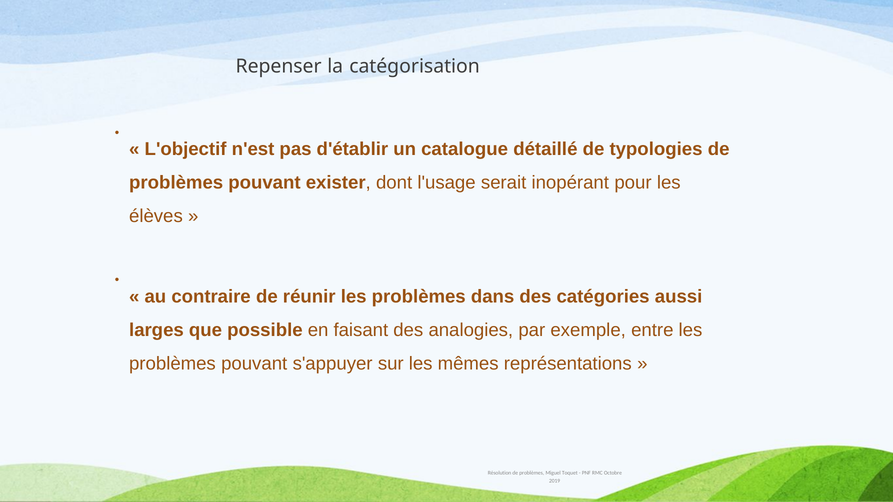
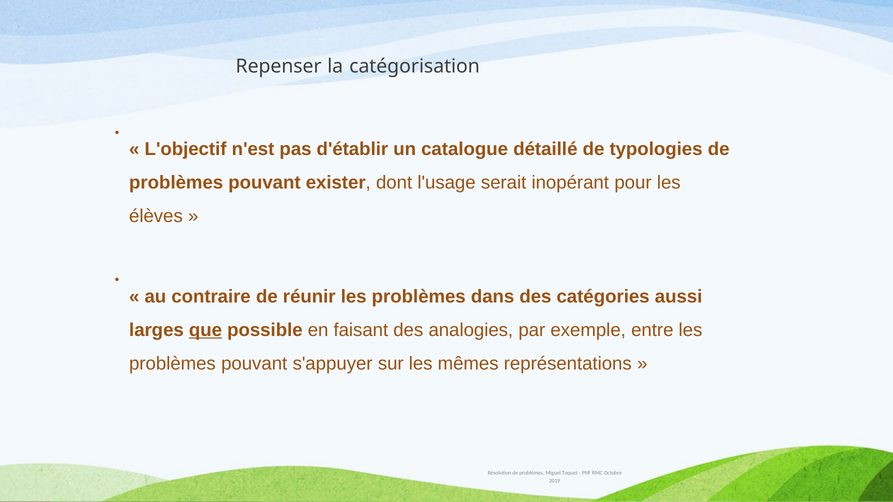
que underline: none -> present (205, 330)
